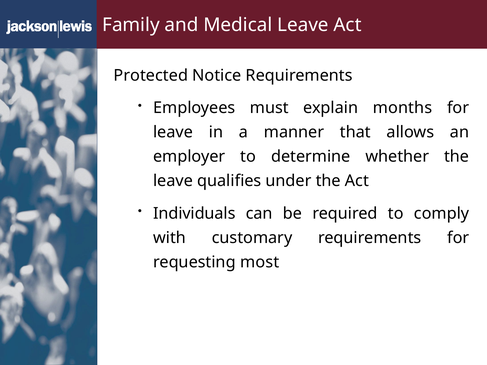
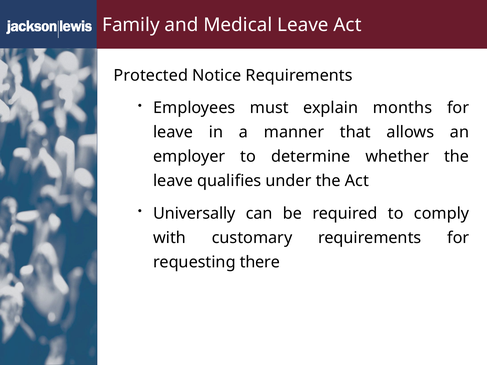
Individuals: Individuals -> Universally (194, 214)
most: most -> there (260, 262)
